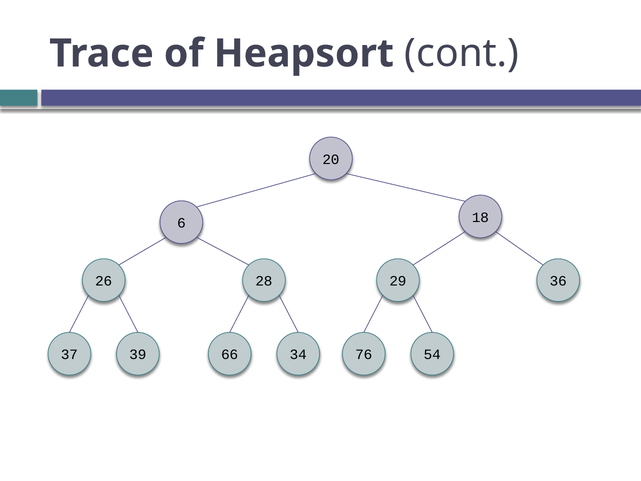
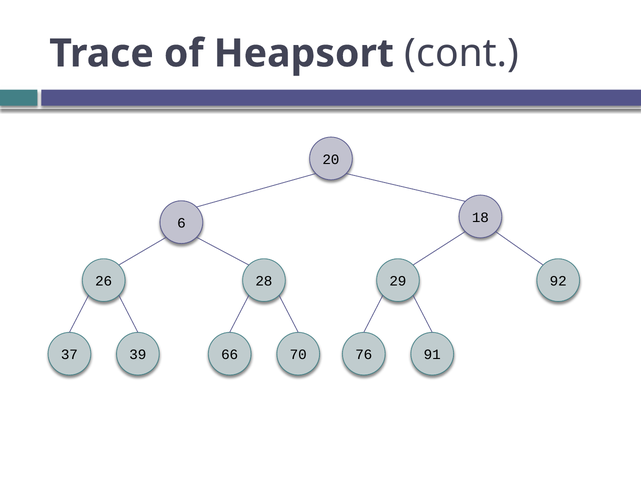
36: 36 -> 92 (558, 281)
34: 34 -> 70 (298, 355)
54: 54 -> 91 (432, 355)
